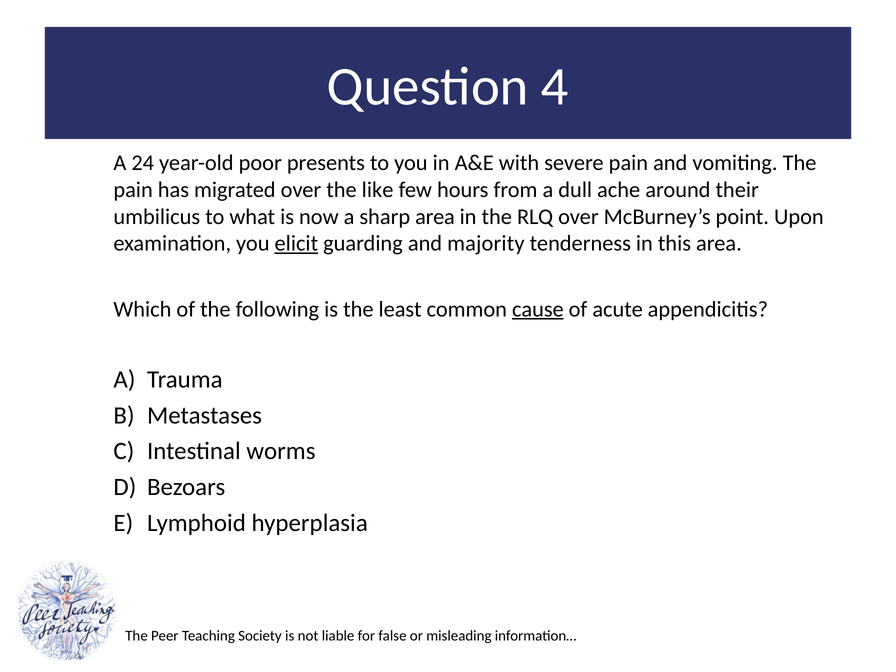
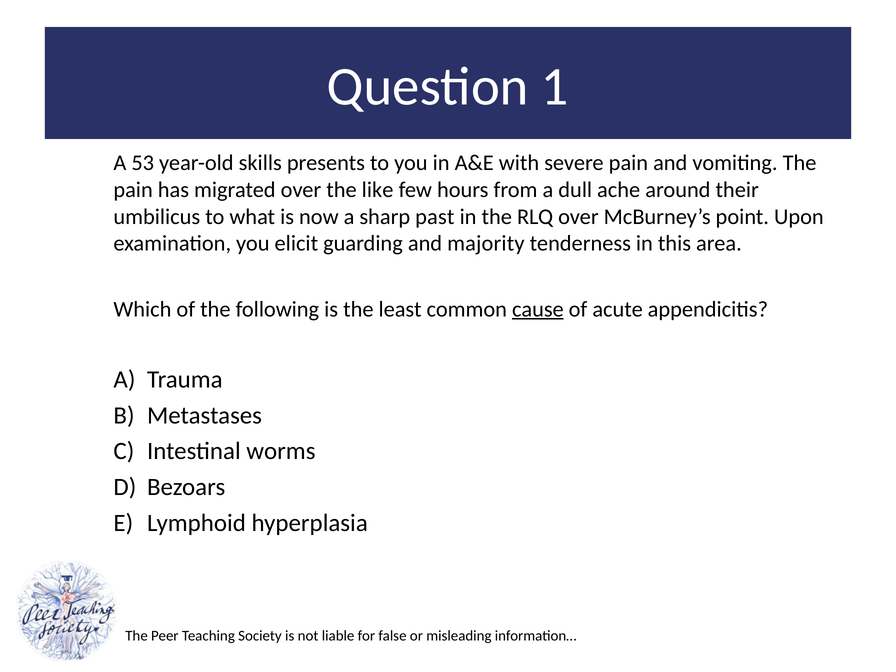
4: 4 -> 1 (555, 87)
24: 24 -> 53 (143, 163)
poor: poor -> skills (260, 163)
sharp area: area -> past (435, 217)
elicit underline: present -> none (296, 244)
